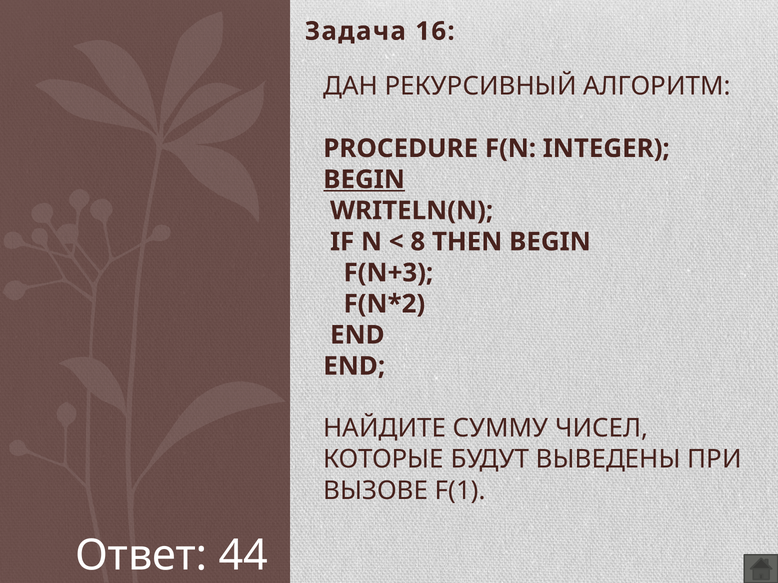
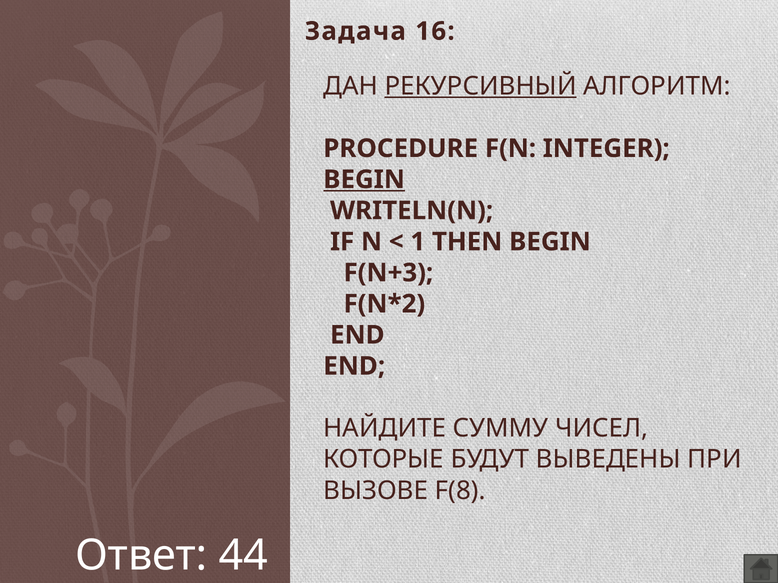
РЕКУРСИВНЫЙ underline: none -> present (481, 86)
8: 8 -> 1 (418, 242)
F(1: F(1 -> F(8 (460, 491)
